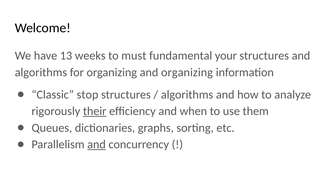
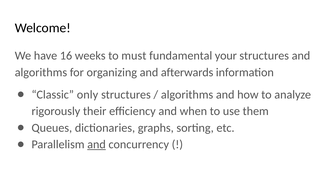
13: 13 -> 16 (66, 56)
and organizing: organizing -> afterwards (187, 73)
stop: stop -> only (87, 95)
their underline: present -> none (95, 111)
